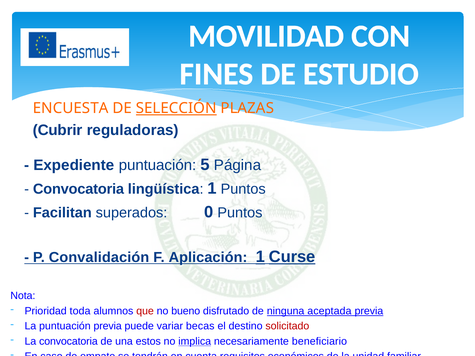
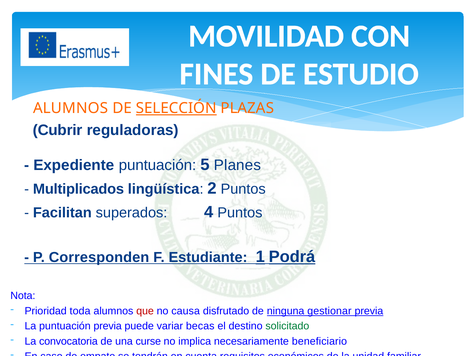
ENCUESTA: ENCUESTA -> ALUMNOS (71, 108)
Página: Página -> Planes (237, 165)
Convocatoria: Convocatoria -> Multiplicados (78, 189)
lingüística 1: 1 -> 2 (212, 189)
0: 0 -> 4 (209, 212)
Convalidación: Convalidación -> Corresponden (99, 258)
Aplicación: Aplicación -> Estudiante (208, 258)
Curse: Curse -> Podrá (292, 257)
bueno: bueno -> causa (186, 311)
aceptada: aceptada -> gestionar (329, 311)
solicitado colour: red -> green (287, 326)
estos: estos -> curse (148, 342)
implica underline: present -> none (195, 342)
